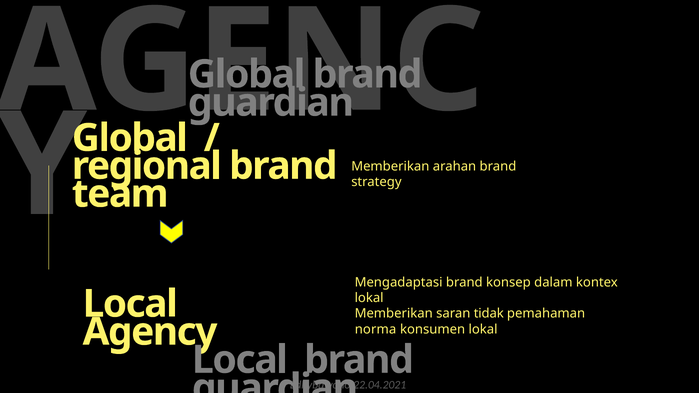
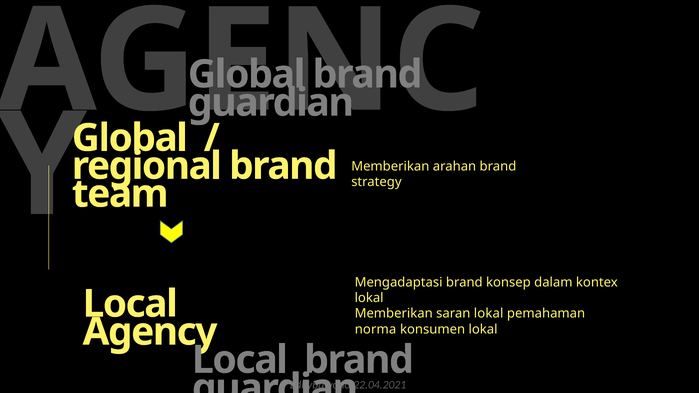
saran tidak: tidak -> lokal (489, 314)
